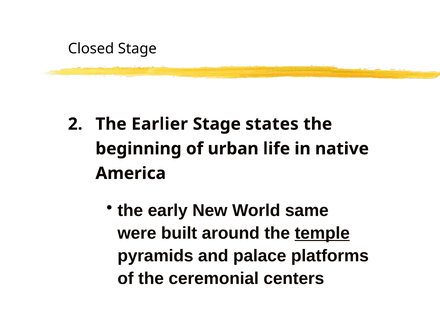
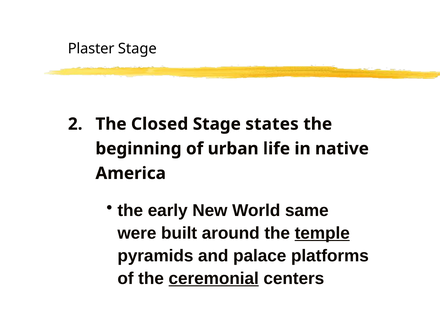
Closed: Closed -> Plaster (91, 49)
Earlier: Earlier -> Closed (160, 124)
ceremonial underline: none -> present (214, 278)
